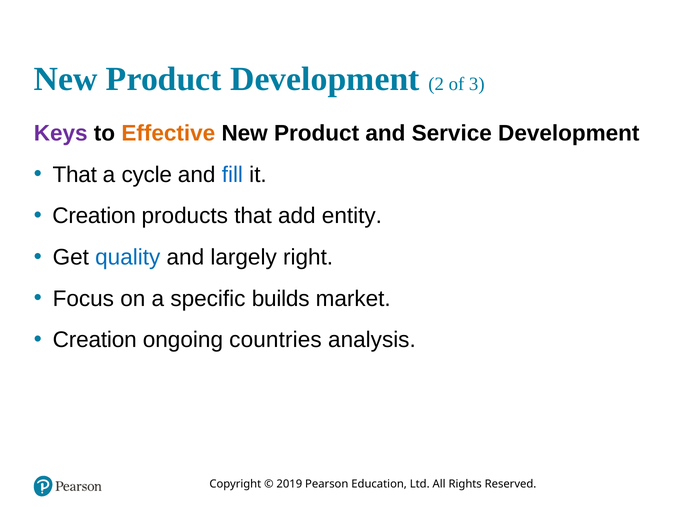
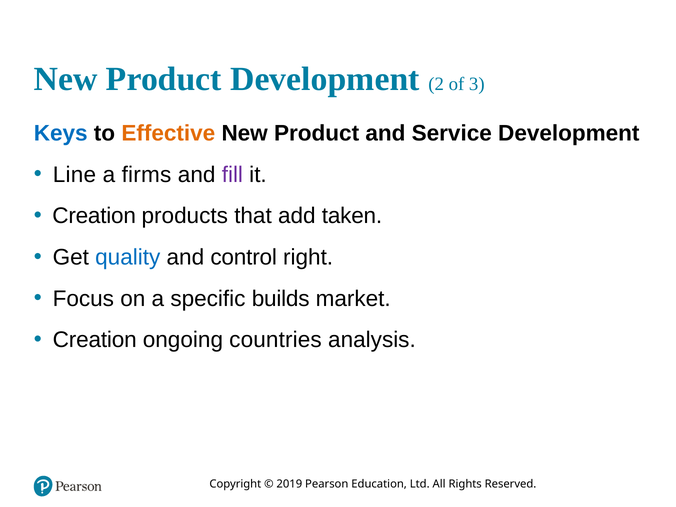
Keys colour: purple -> blue (61, 133)
That: That -> Line (74, 175)
cycle: cycle -> firms (147, 175)
fill colour: blue -> purple (232, 175)
entity: entity -> taken (352, 216)
largely: largely -> control (244, 257)
